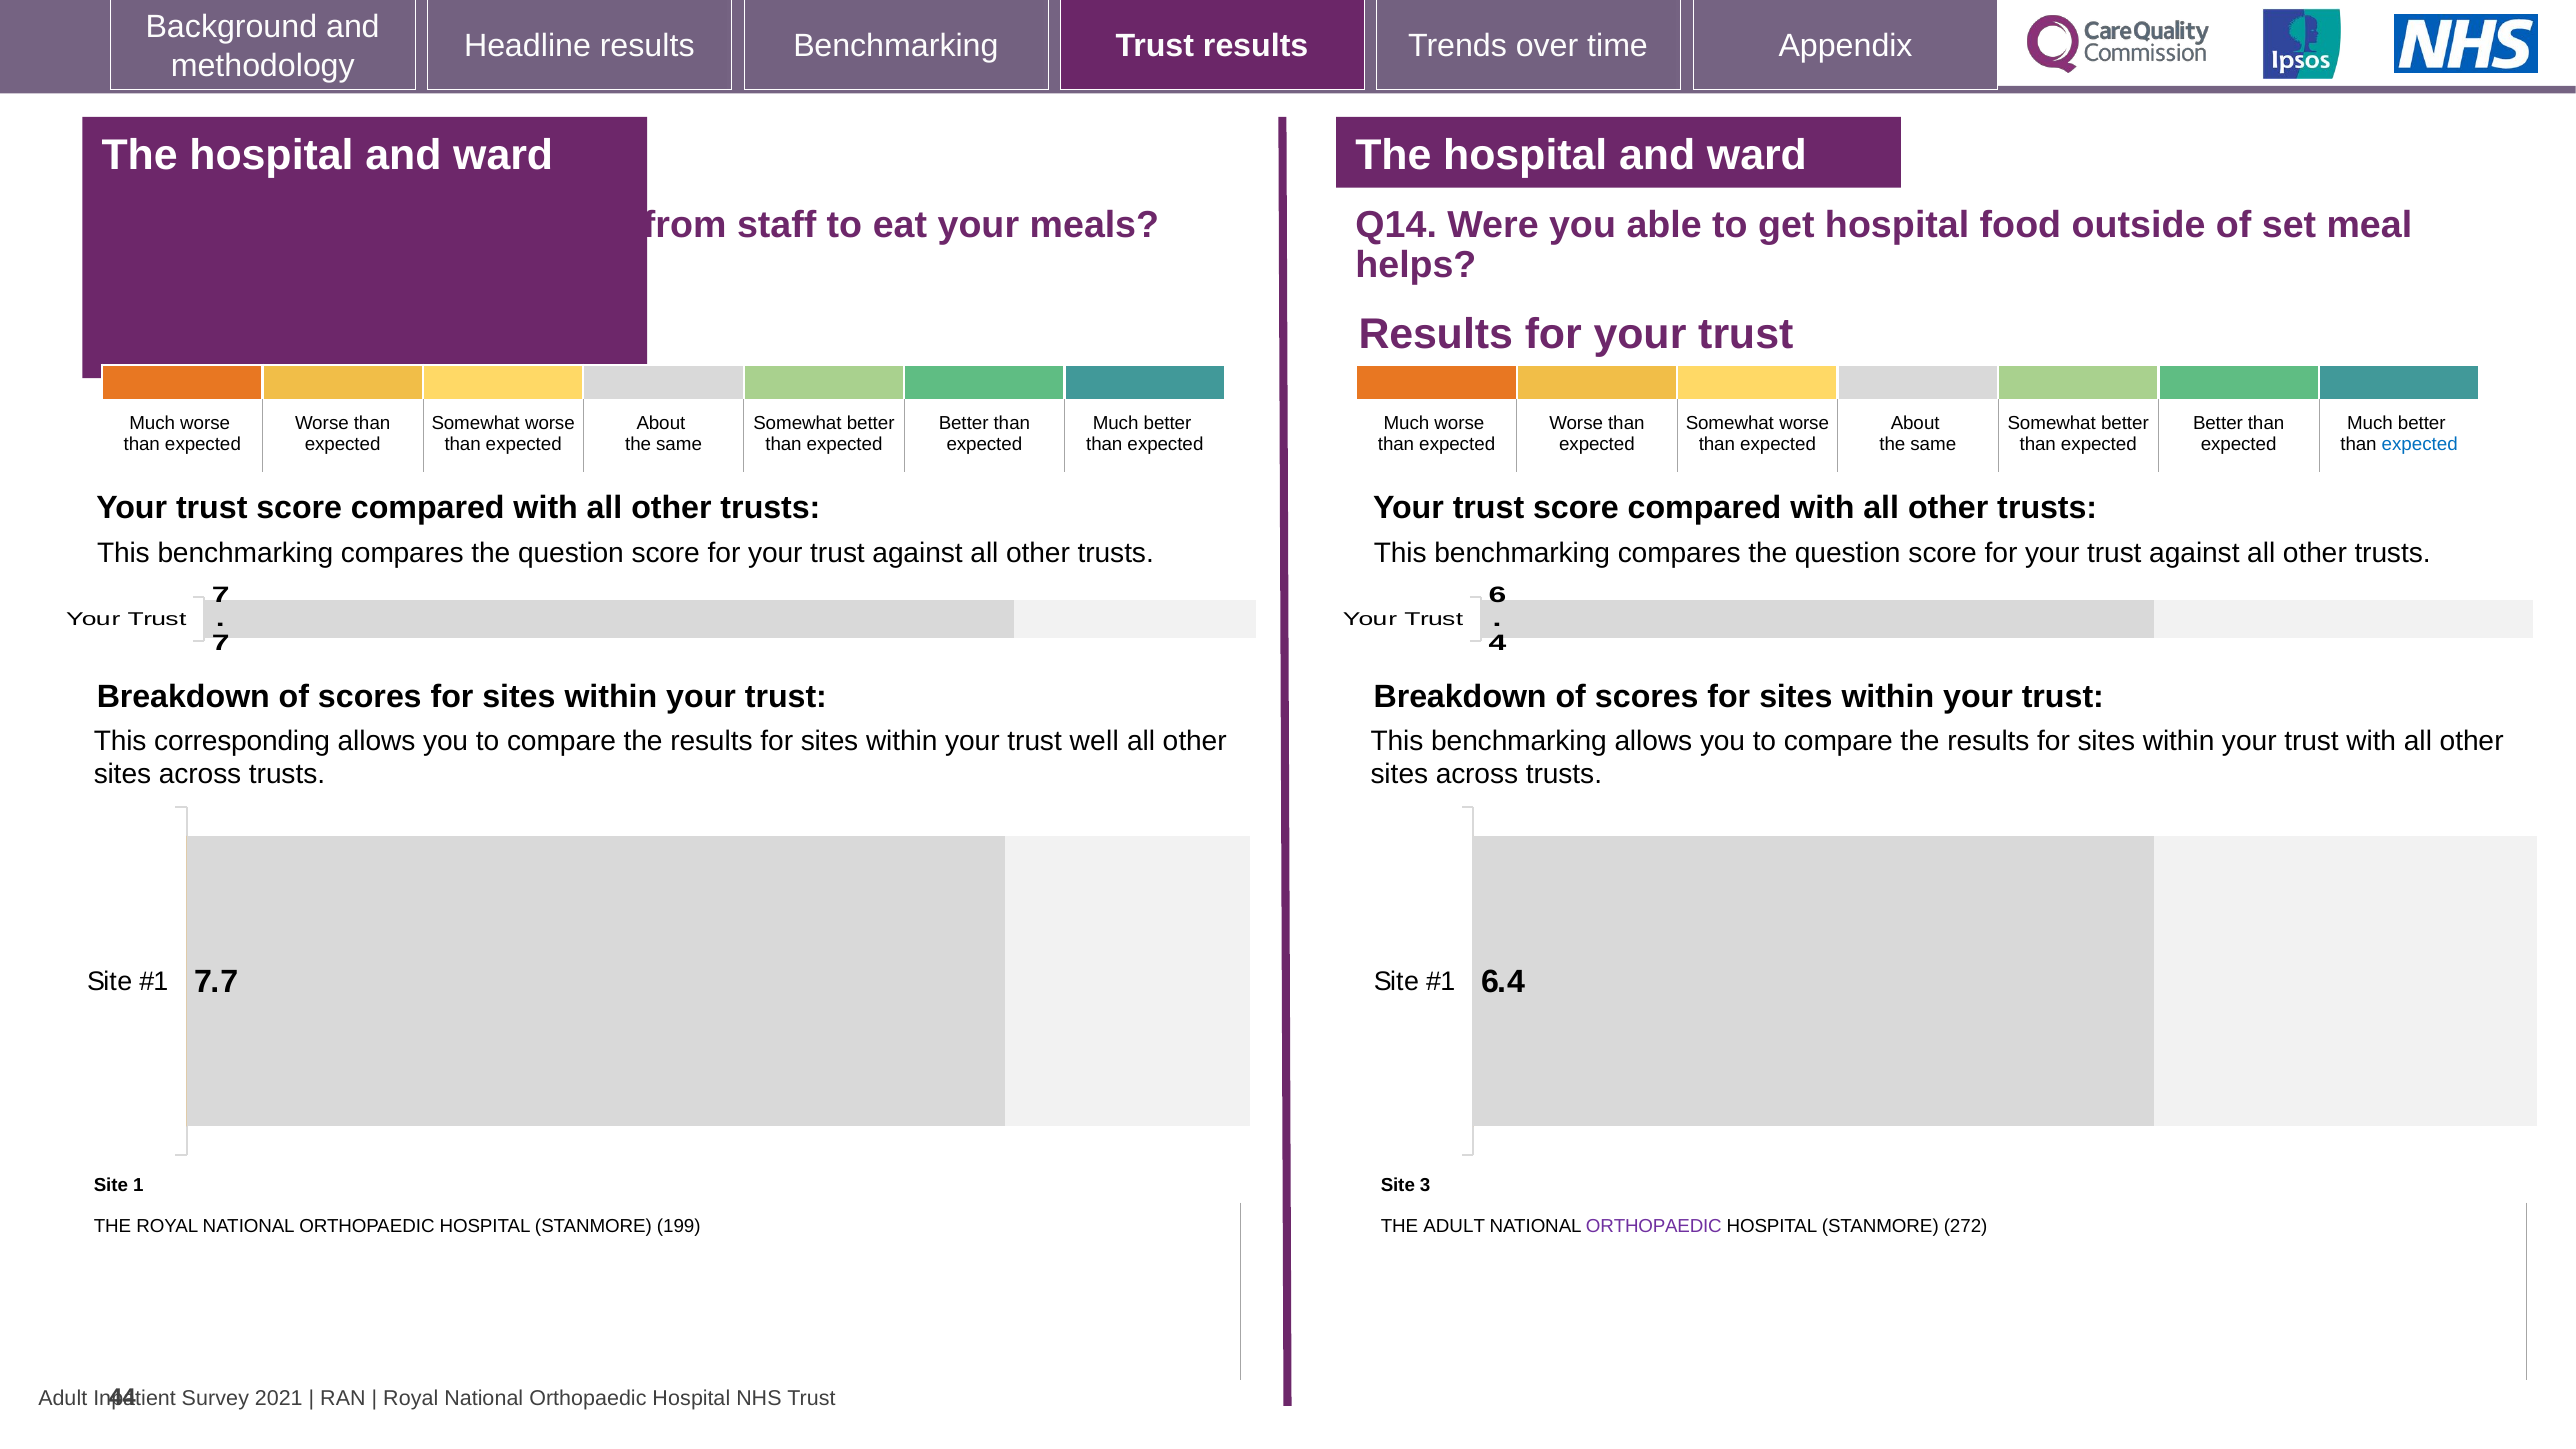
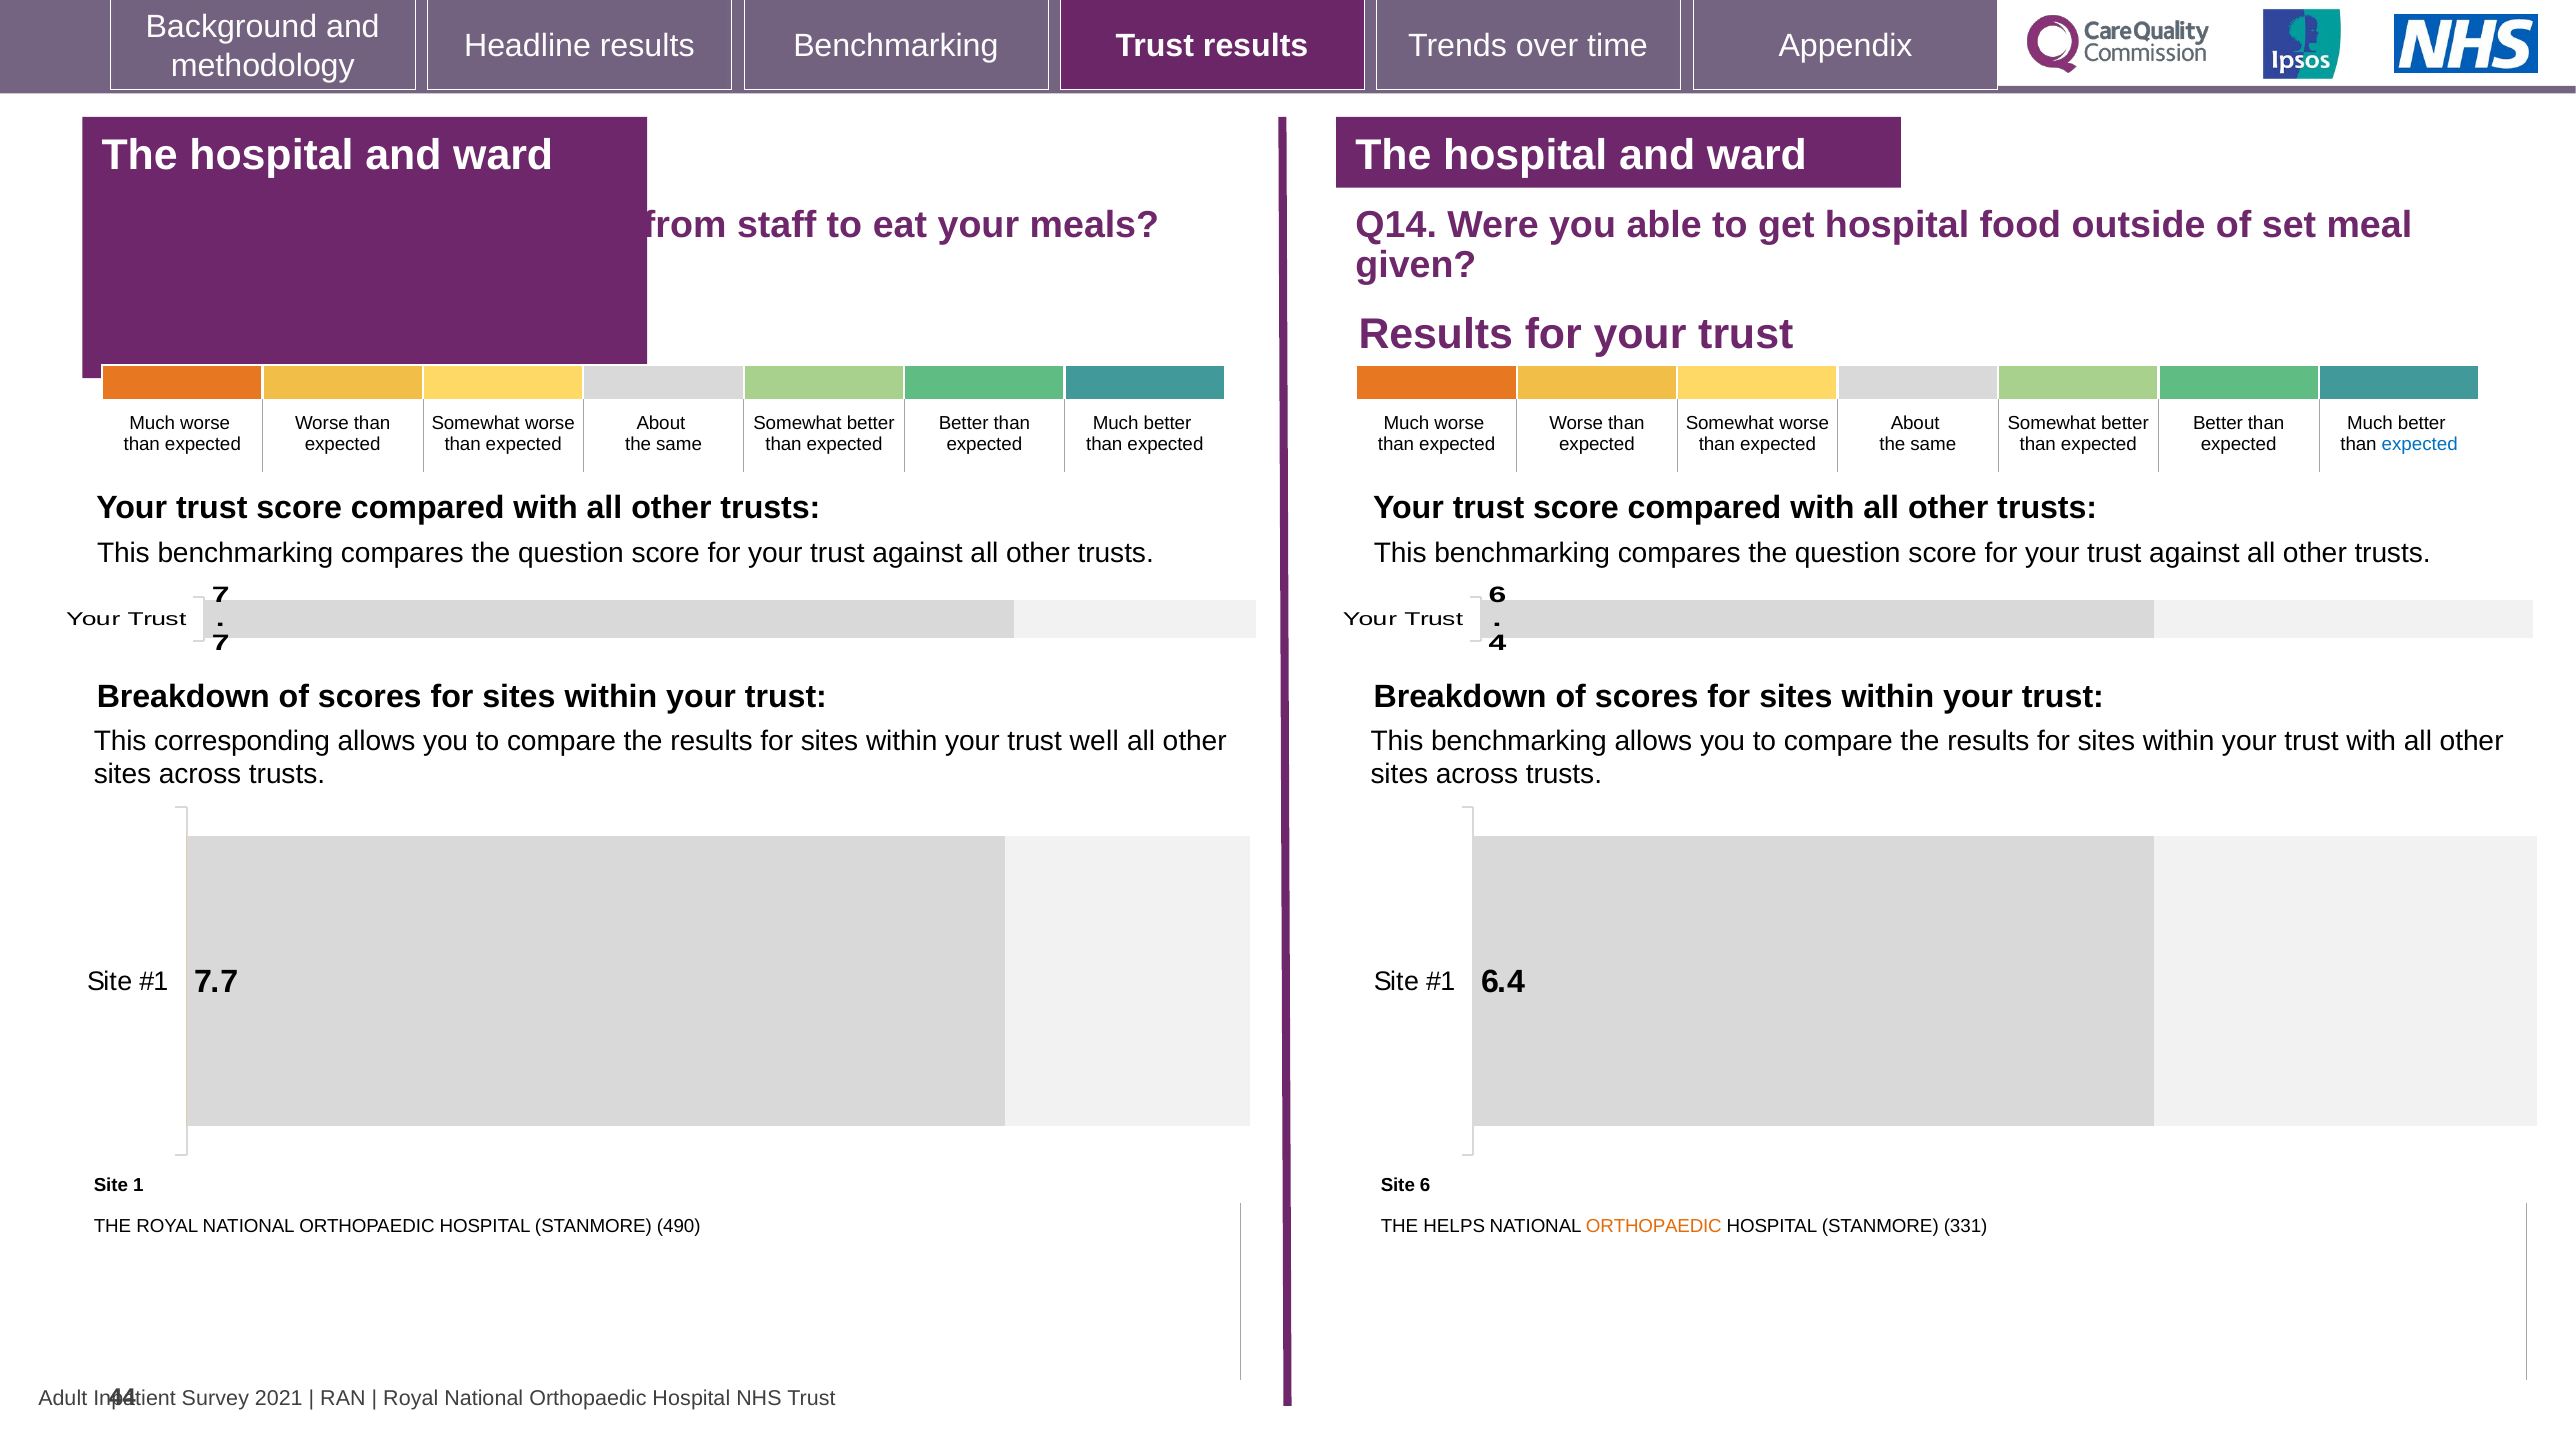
helps: helps -> given (1416, 265)
Site 3: 3 -> 6 (1425, 1185)
199: 199 -> 490 (679, 1227)
THE ADULT: ADULT -> HELPS (1454, 1227)
ORTHOPAEDIC colour: purple -> orange (1654, 1227)
272: 272 -> 331 (1966, 1227)
